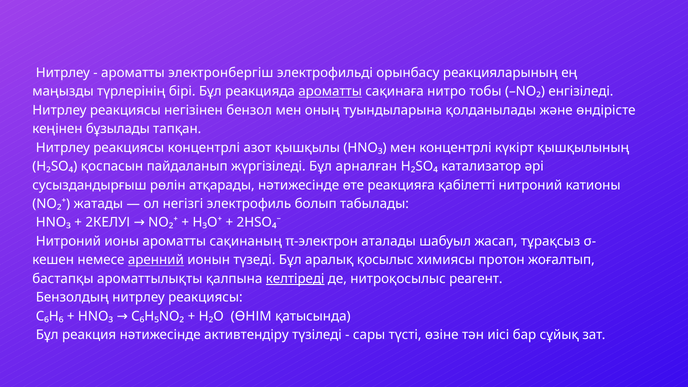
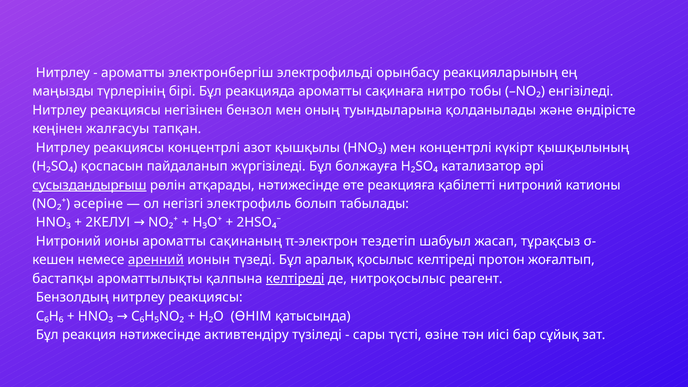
ароматты underline: present -> none (330, 91)
бұзылады: бұзылады -> жалғасуы (118, 129)
арналған: арналған -> болжауға (366, 166)
сусыздандырғыш underline: none -> present (89, 185)
жатады: жатады -> әсеріне (98, 204)
аталады: аталады -> тездетіп (389, 241)
қосылыс химиясы: химиясы -> келтіреді (446, 260)
